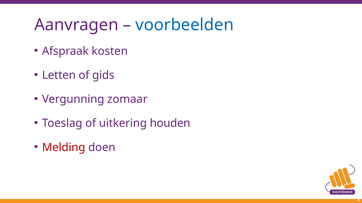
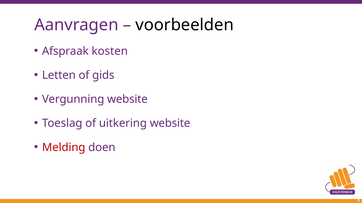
voorbeelden colour: blue -> black (185, 25)
Vergunning zomaar: zomaar -> website (127, 100)
uitkering houden: houden -> website (170, 124)
